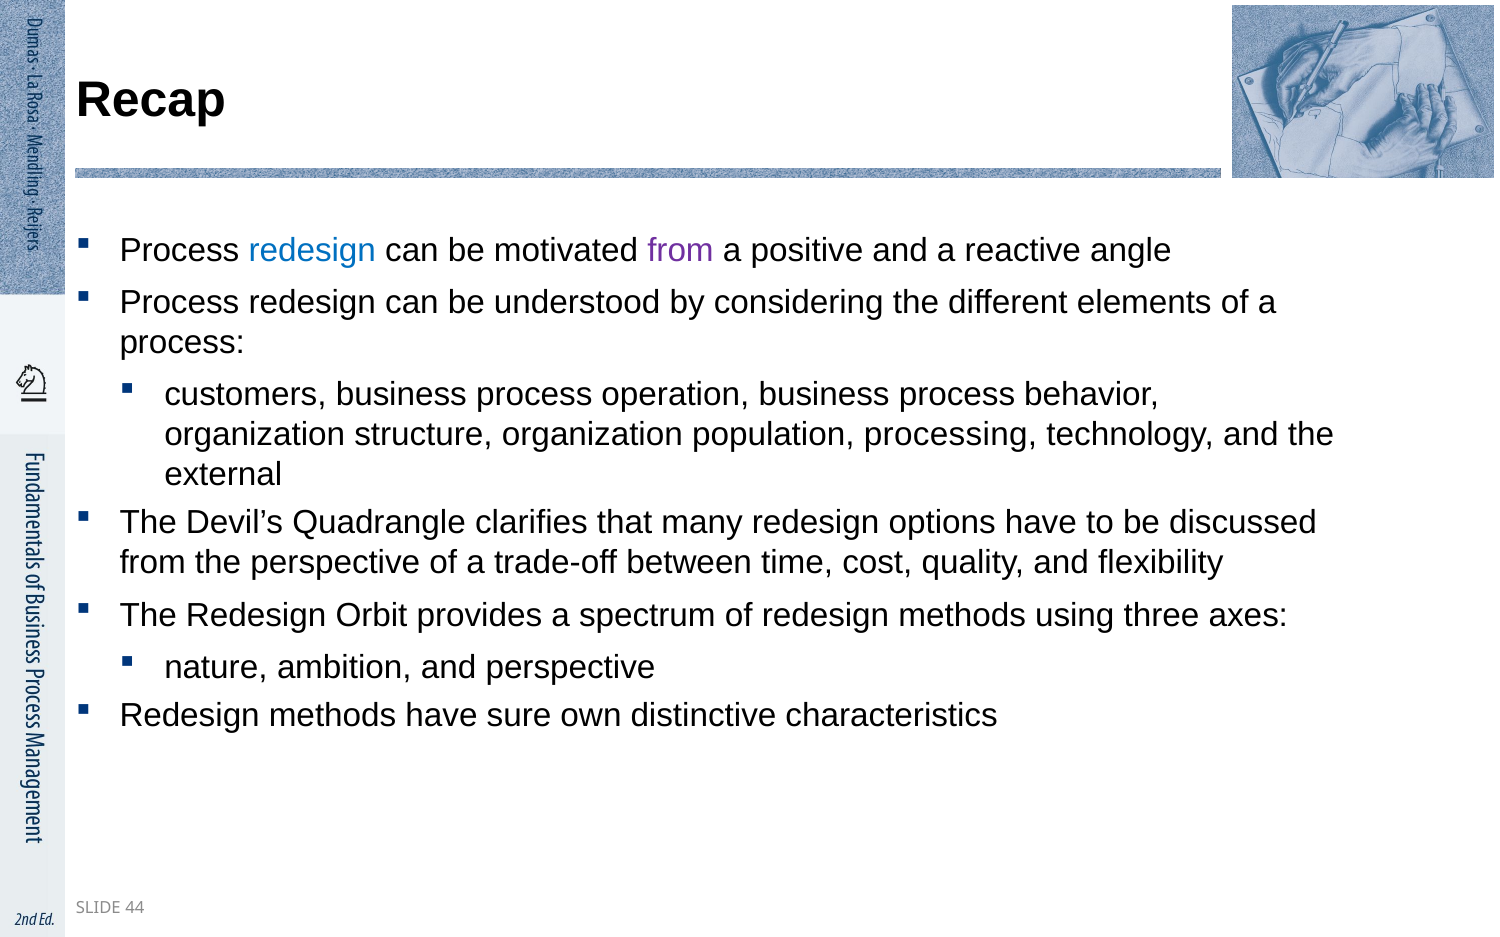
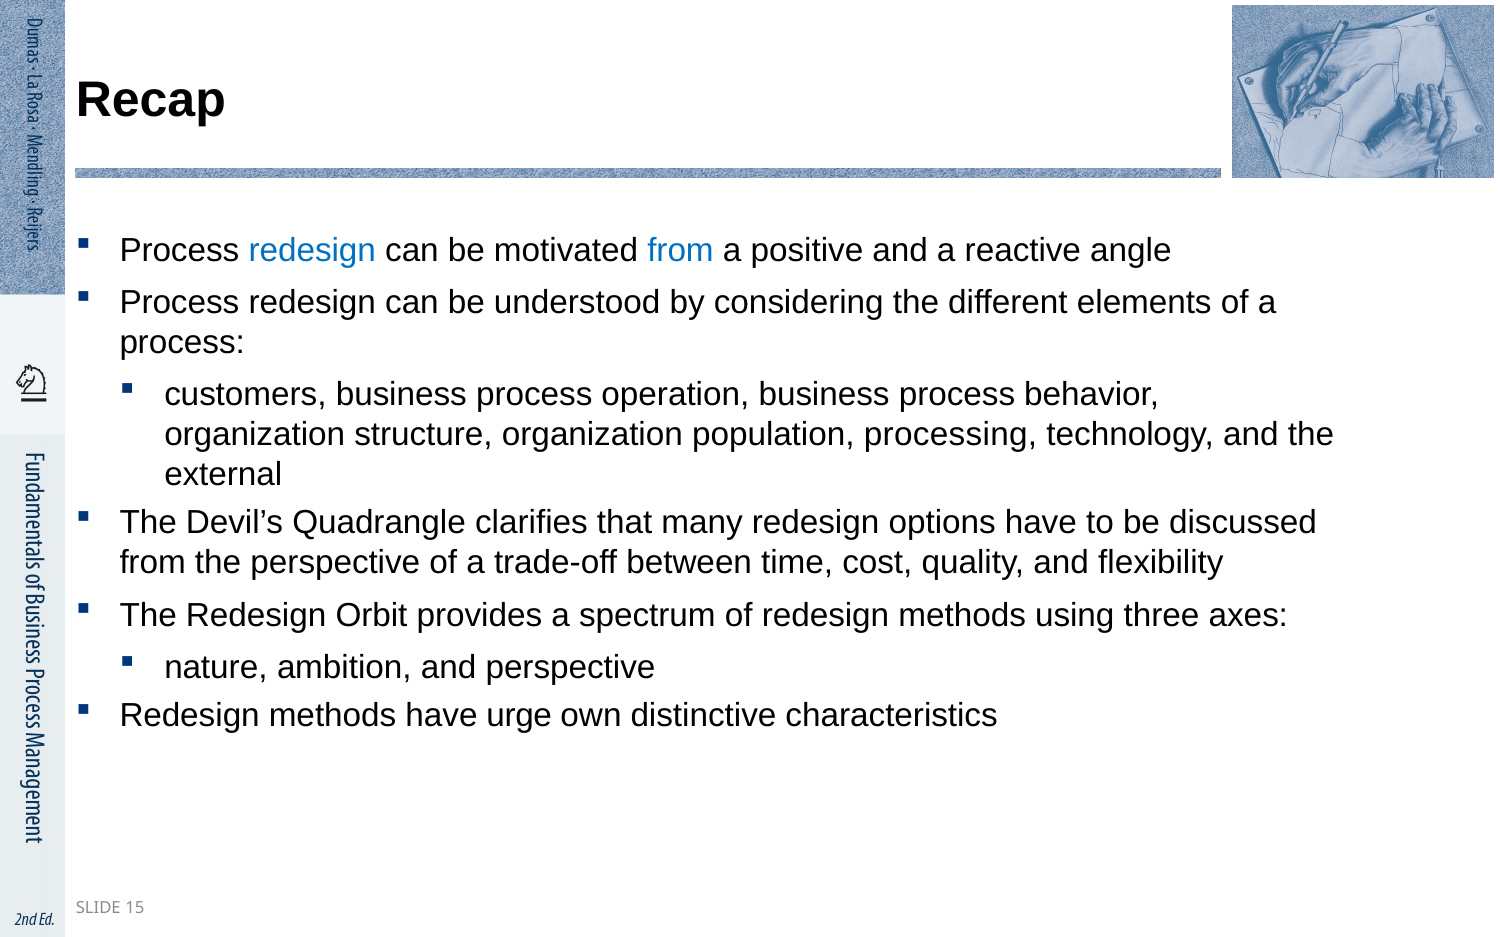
from colour: purple -> blue (681, 250)
sure: sure -> urge (519, 716)
44: 44 -> 15 (135, 909)
